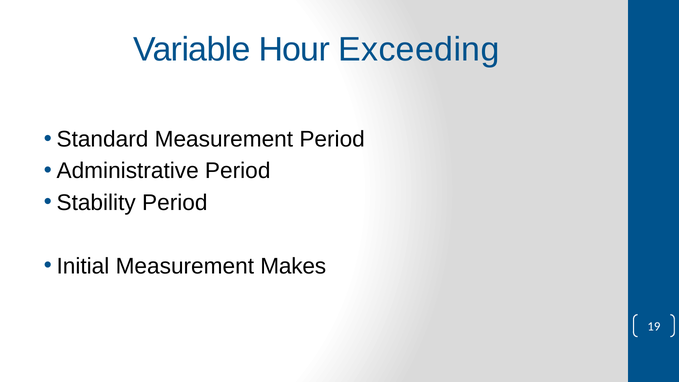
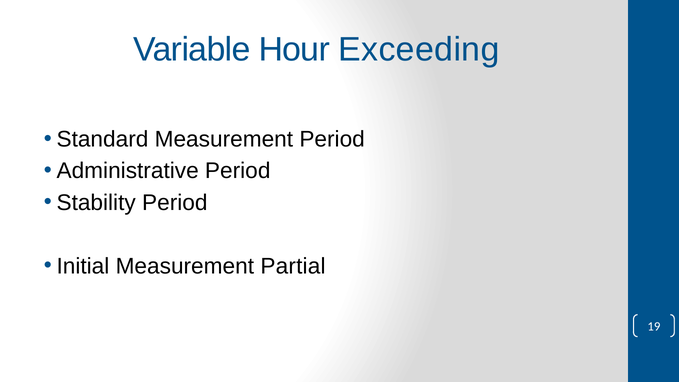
Makes: Makes -> Partial (293, 266)
